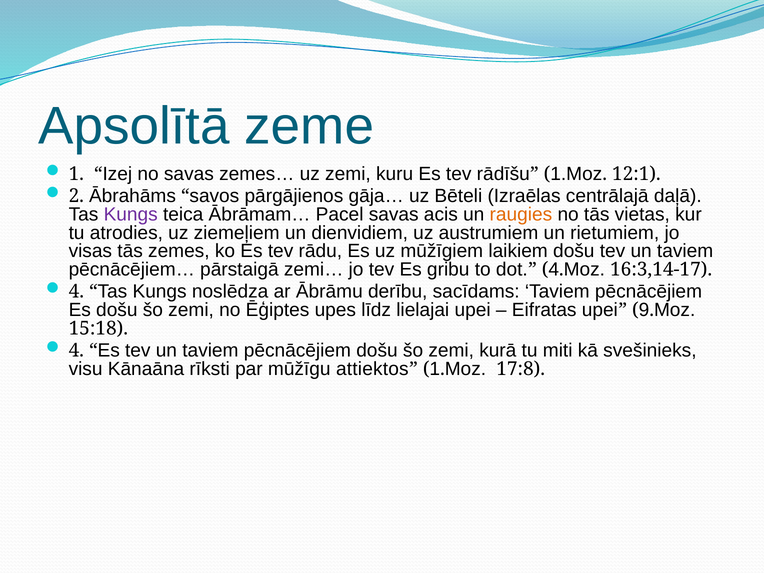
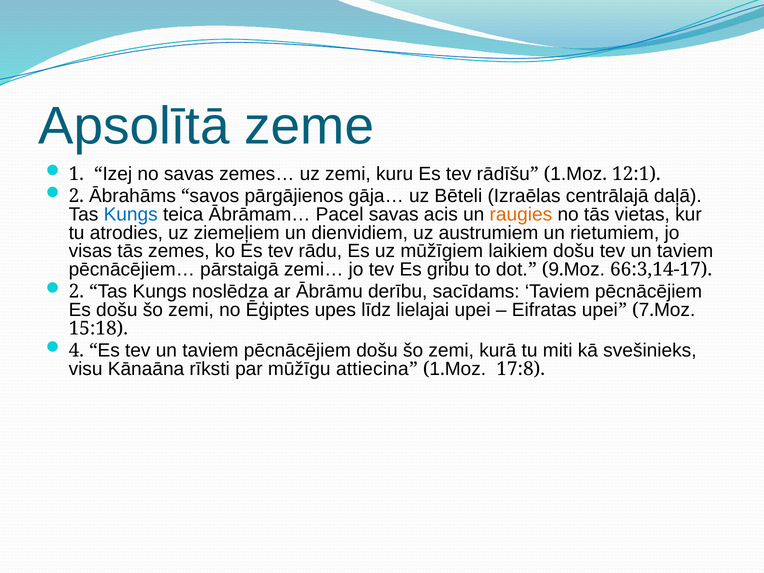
Kungs colour: purple -> blue (131, 214)
4: 4 -> 9 (554, 269)
16:3,14-17: 16:3,14-17 -> 66:3,14-17 (661, 269)
4: 4 -> 2 (76, 292)
9: 9 -> 7 (644, 310)
attiektos: attiektos -> attiecina (372, 369)
